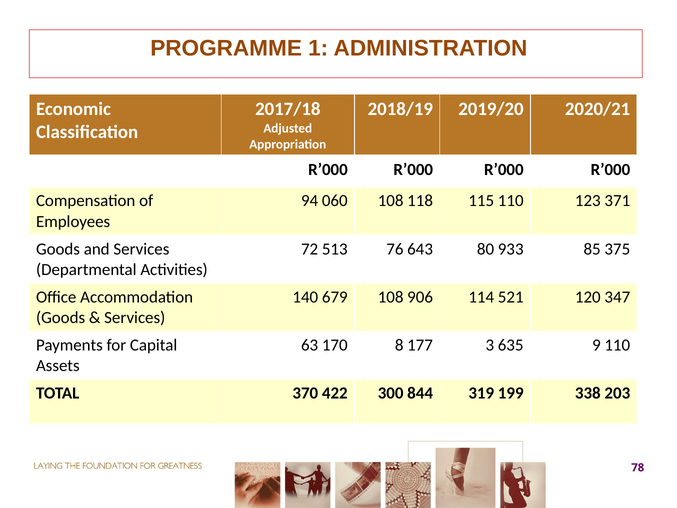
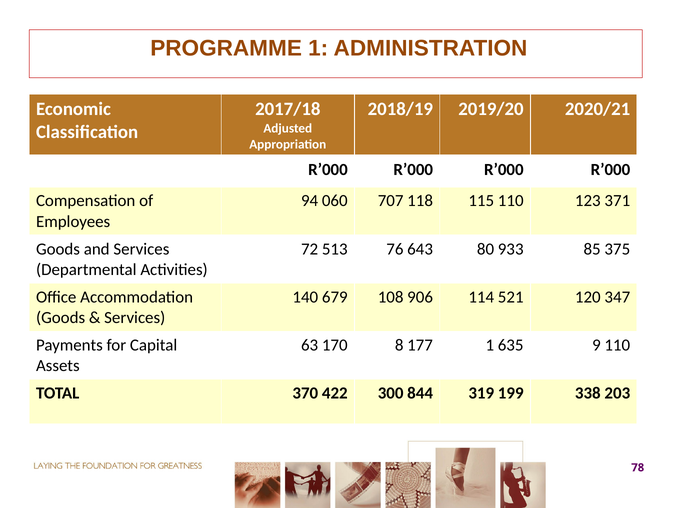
060 108: 108 -> 707 (391, 201)
177 3: 3 -> 1 (490, 345)
